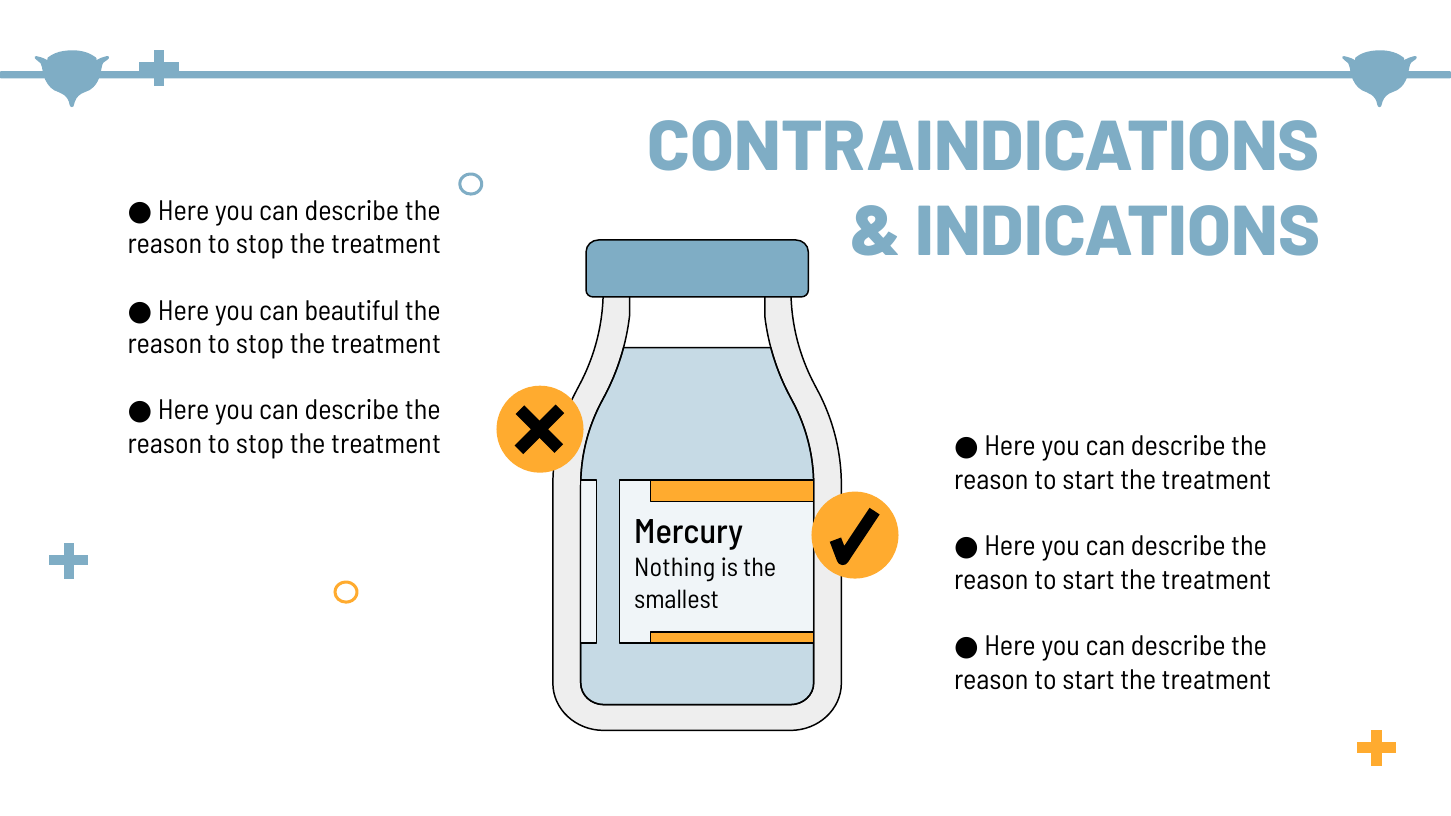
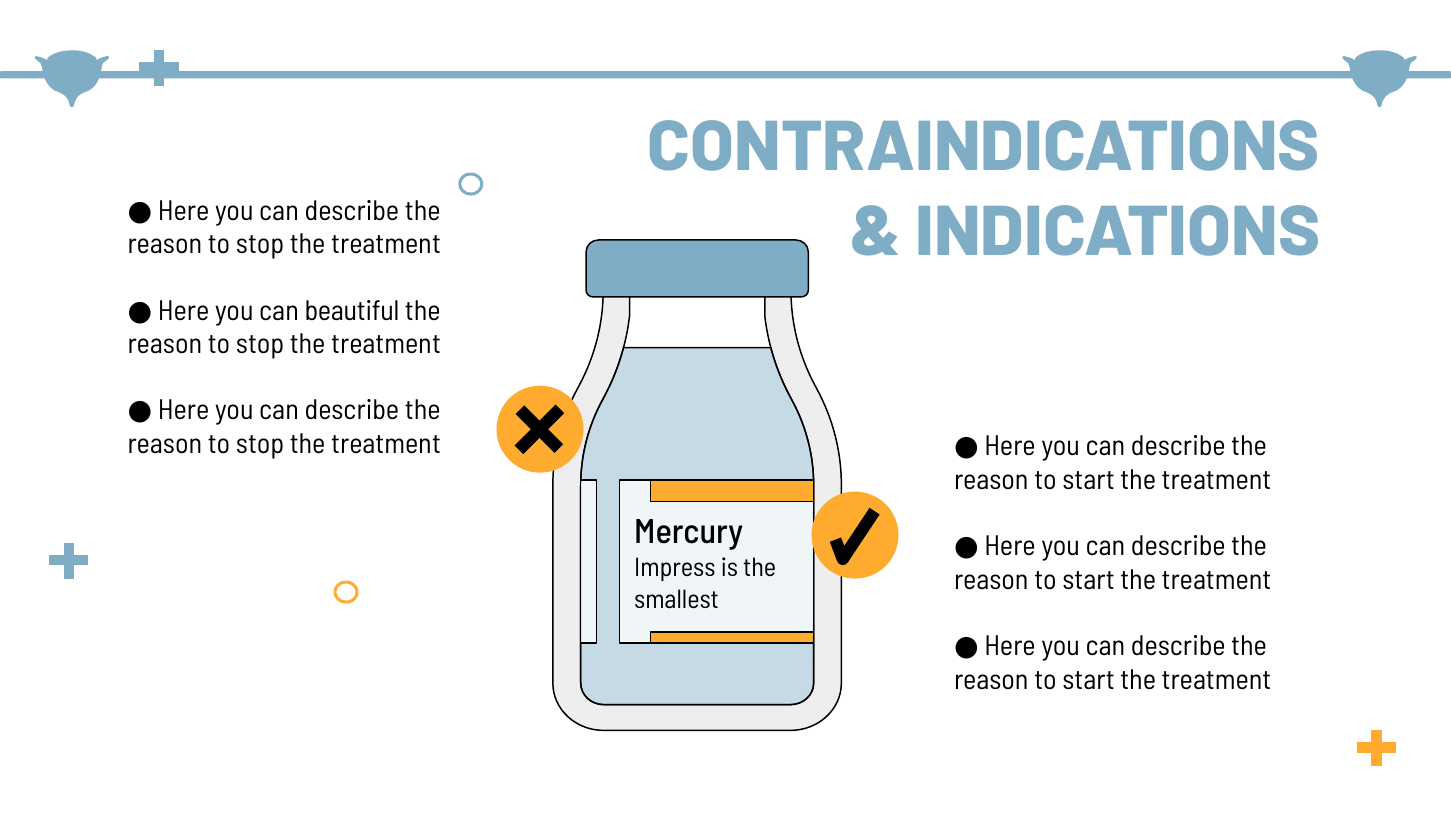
Nothing: Nothing -> Impress (675, 568)
